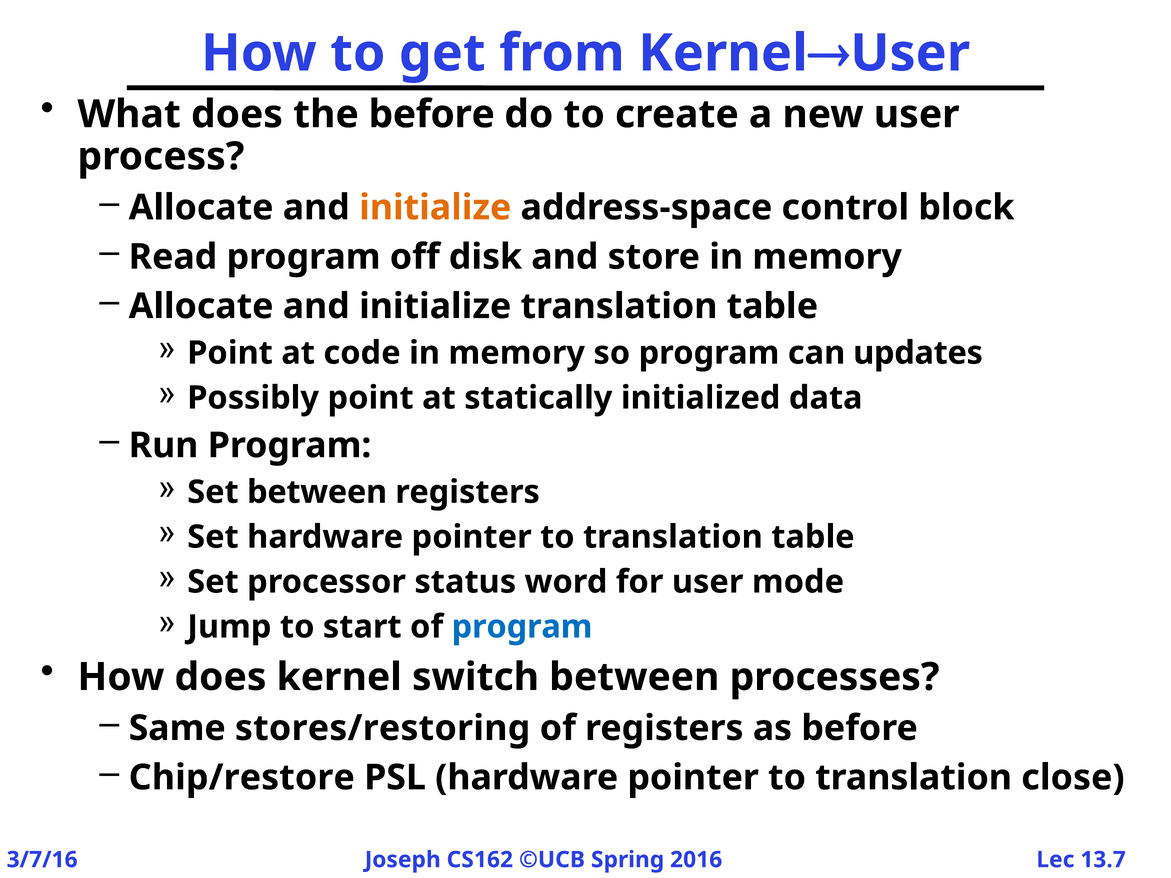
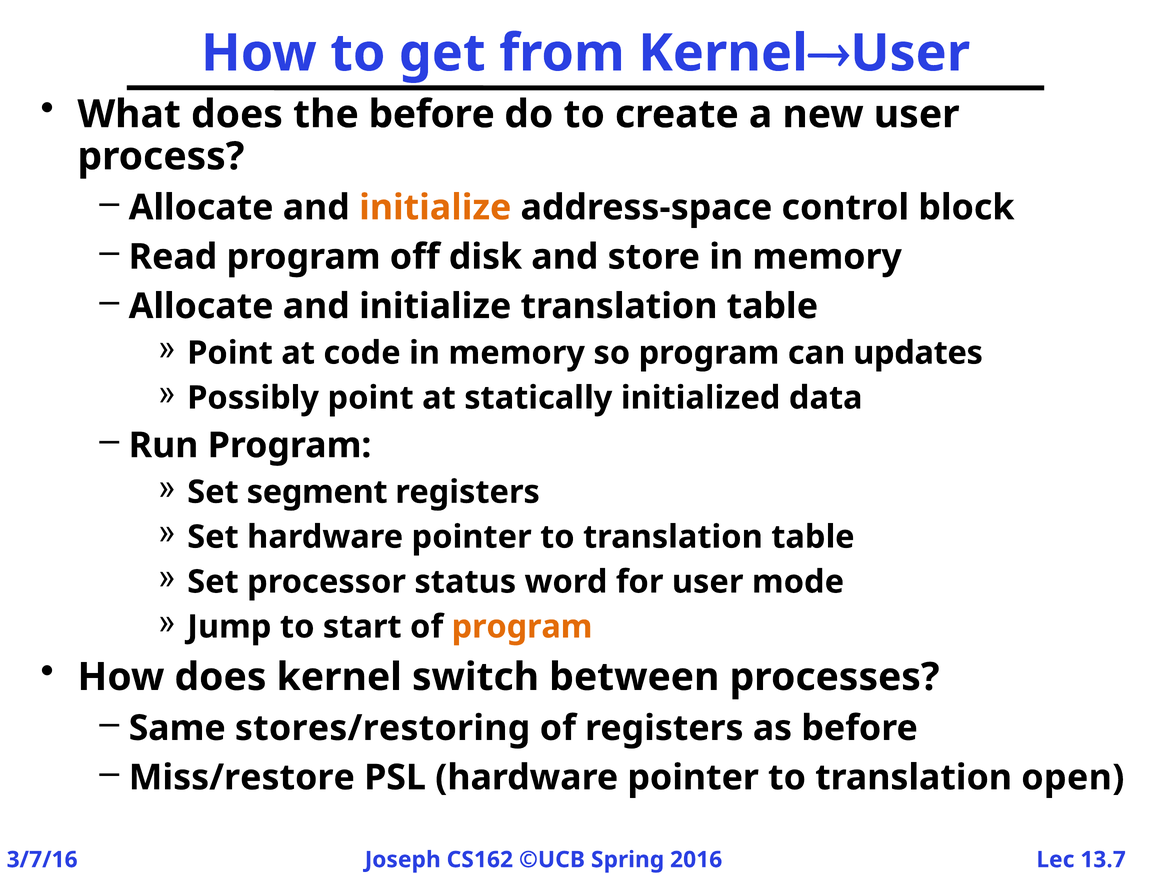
Set between: between -> segment (317, 492)
program colour: blue -> orange (522, 627)
Chip/restore: Chip/restore -> Miss/restore (242, 778)
close: close -> open (1073, 778)
